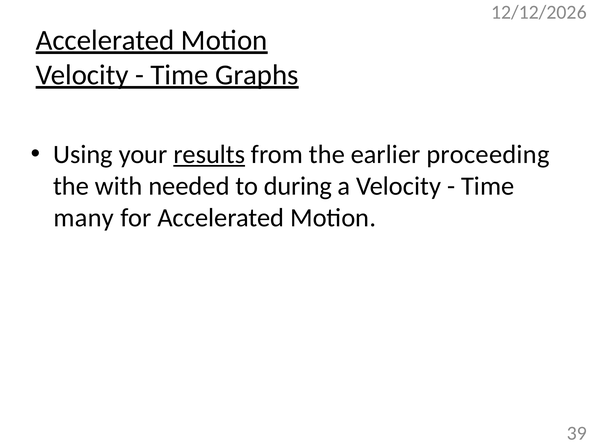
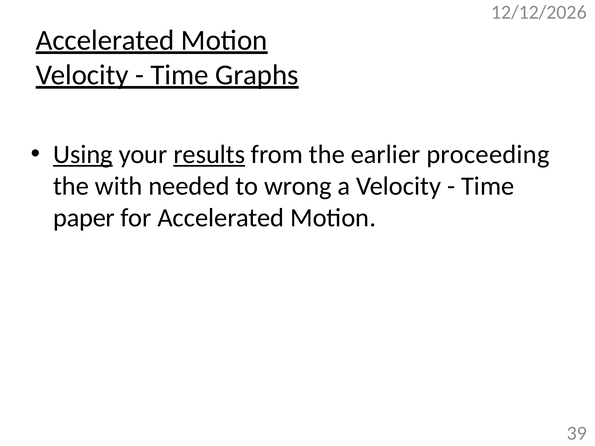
Using underline: none -> present (83, 155)
during: during -> wrong (298, 186)
many: many -> paper (84, 218)
